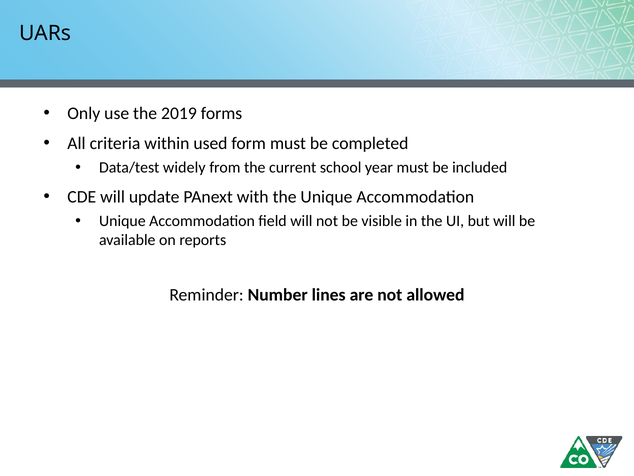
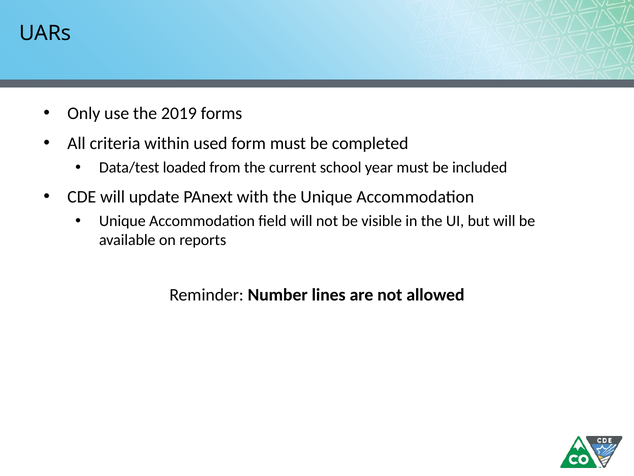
widely: widely -> loaded (184, 168)
